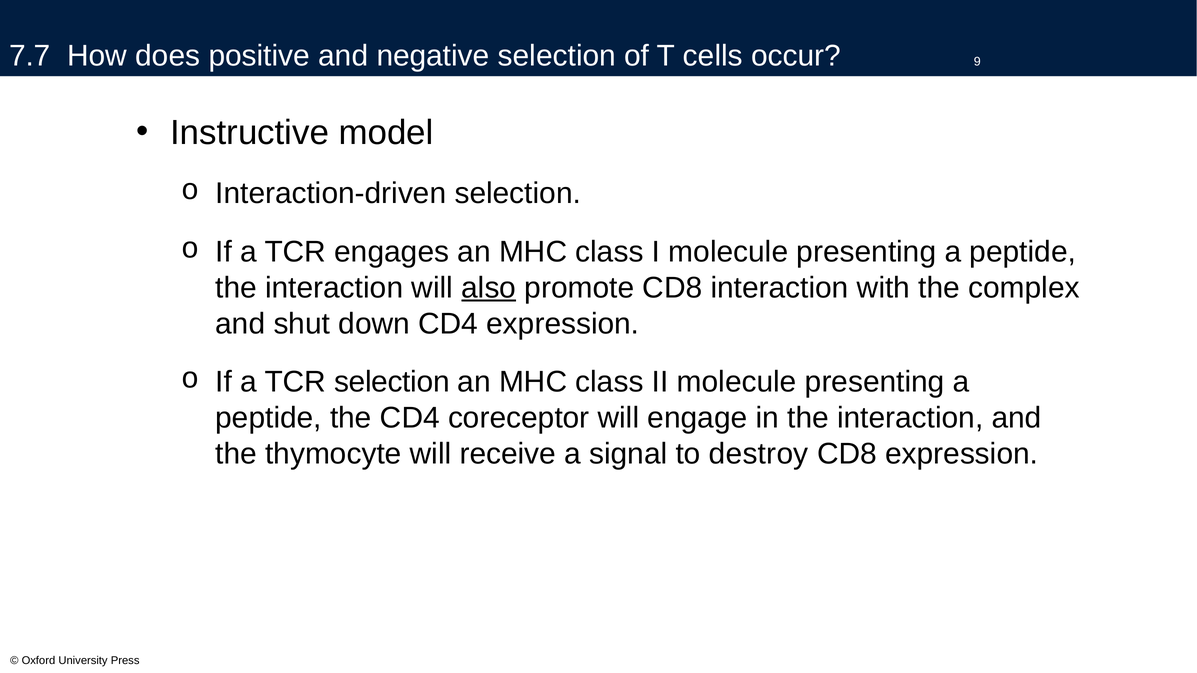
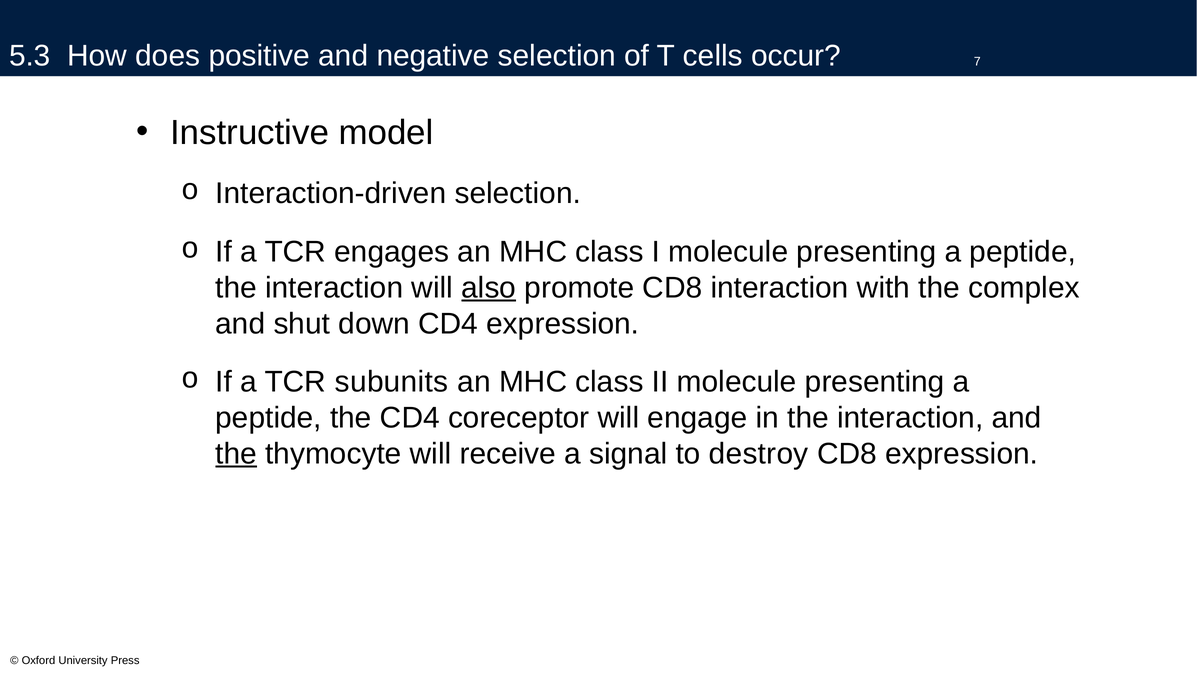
7.7: 7.7 -> 5.3 (30, 56)
9: 9 -> 7 (977, 62)
TCR selection: selection -> subunits (392, 382)
the underline: none -> present (236, 454)
